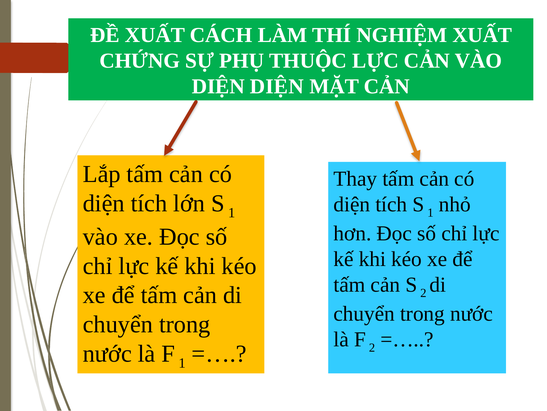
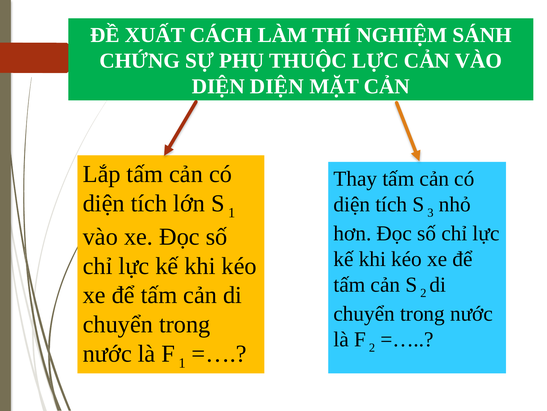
NGHIỆM XUẤT: XUẤT -> SÁNH (482, 35)
tích S 1: 1 -> 3 (430, 212)
